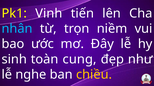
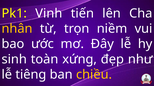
nhân colour: light blue -> yellow (17, 29)
cung: cung -> xứng (80, 60)
nghe: nghe -> tiêng (31, 75)
